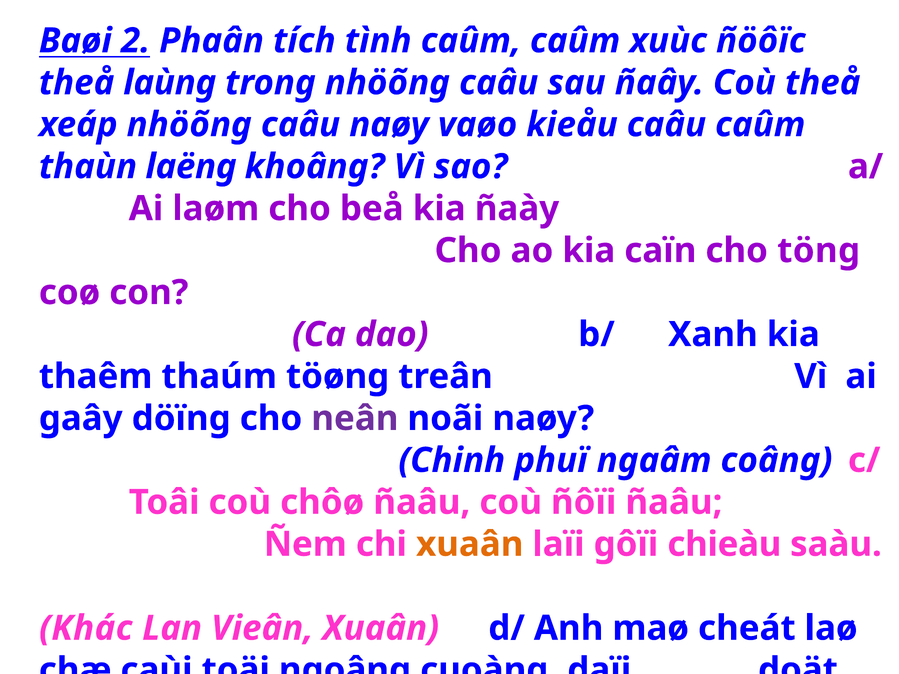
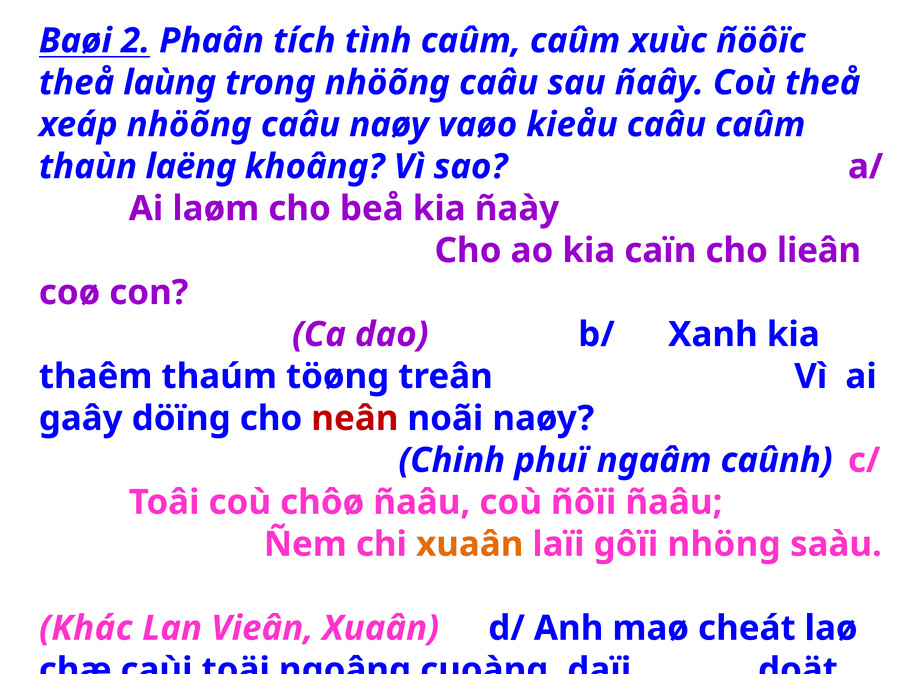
töng: töng -> lieân (819, 251)
neân colour: purple -> red (355, 419)
coâng: coâng -> caûnh (777, 461)
chieàu: chieàu -> nhöng (724, 544)
